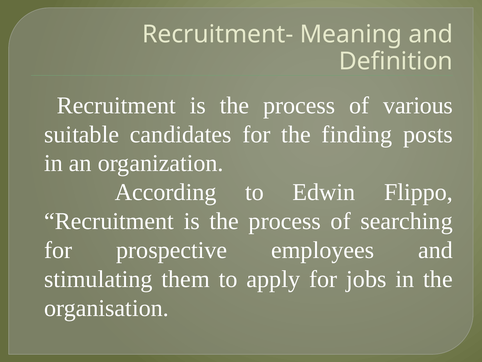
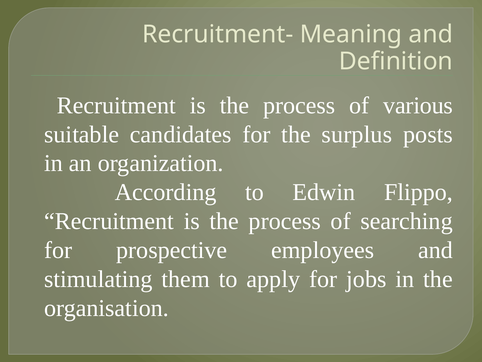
finding: finding -> surplus (357, 134)
